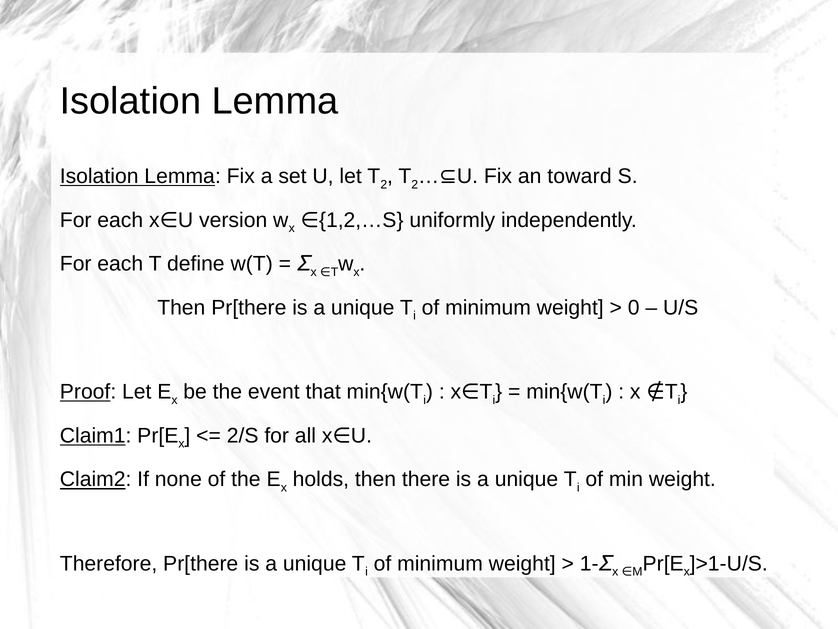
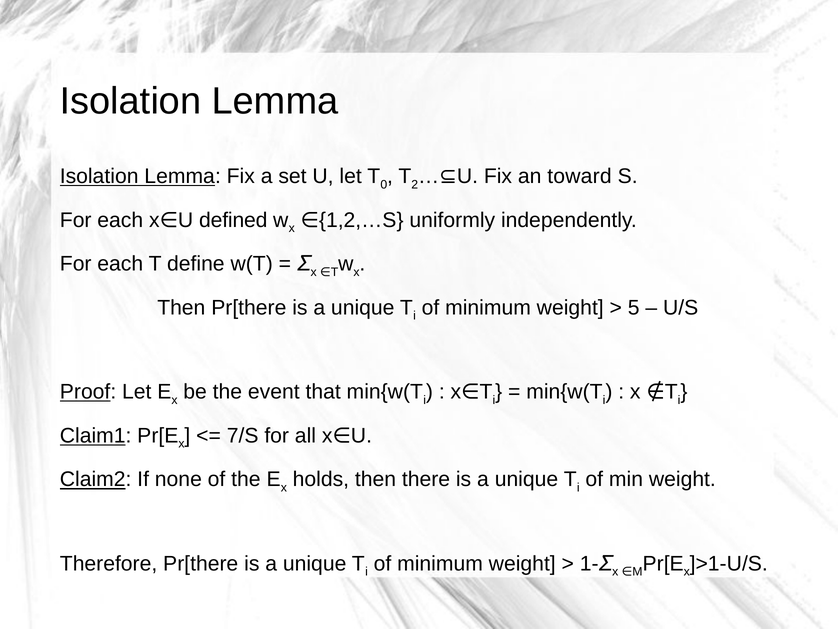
let T 2: 2 -> 0 (384, 184)
version: version -> defined (233, 220)
0: 0 -> 5 (634, 307)
2/S: 2/S -> 7/S (243, 435)
